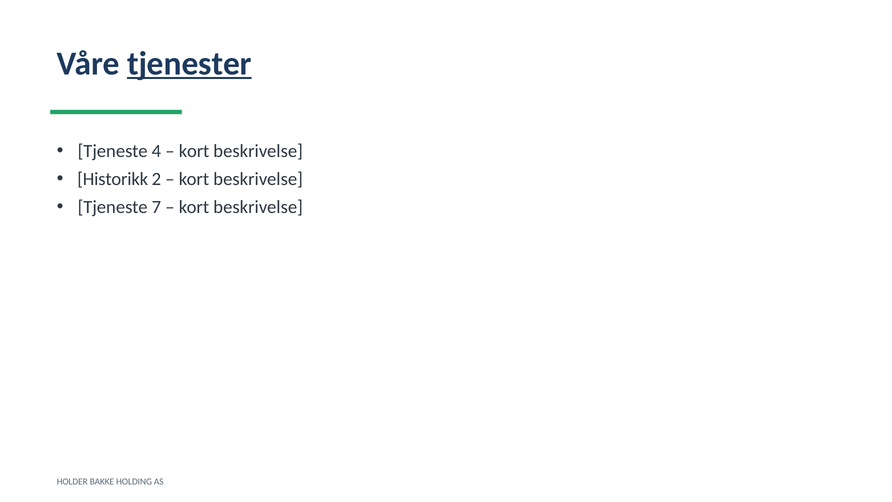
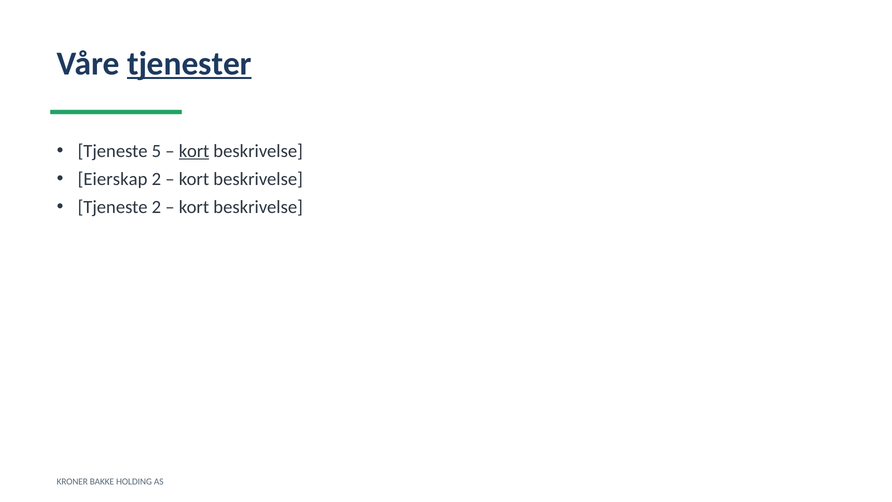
4: 4 -> 5 (156, 151)
kort underline: none -> present (194, 151)
Historikk: Historikk -> Eierskap (113, 179)
Tjeneste 7: 7 -> 2 (156, 207)
HOLDER: HOLDER -> KRONER (72, 481)
